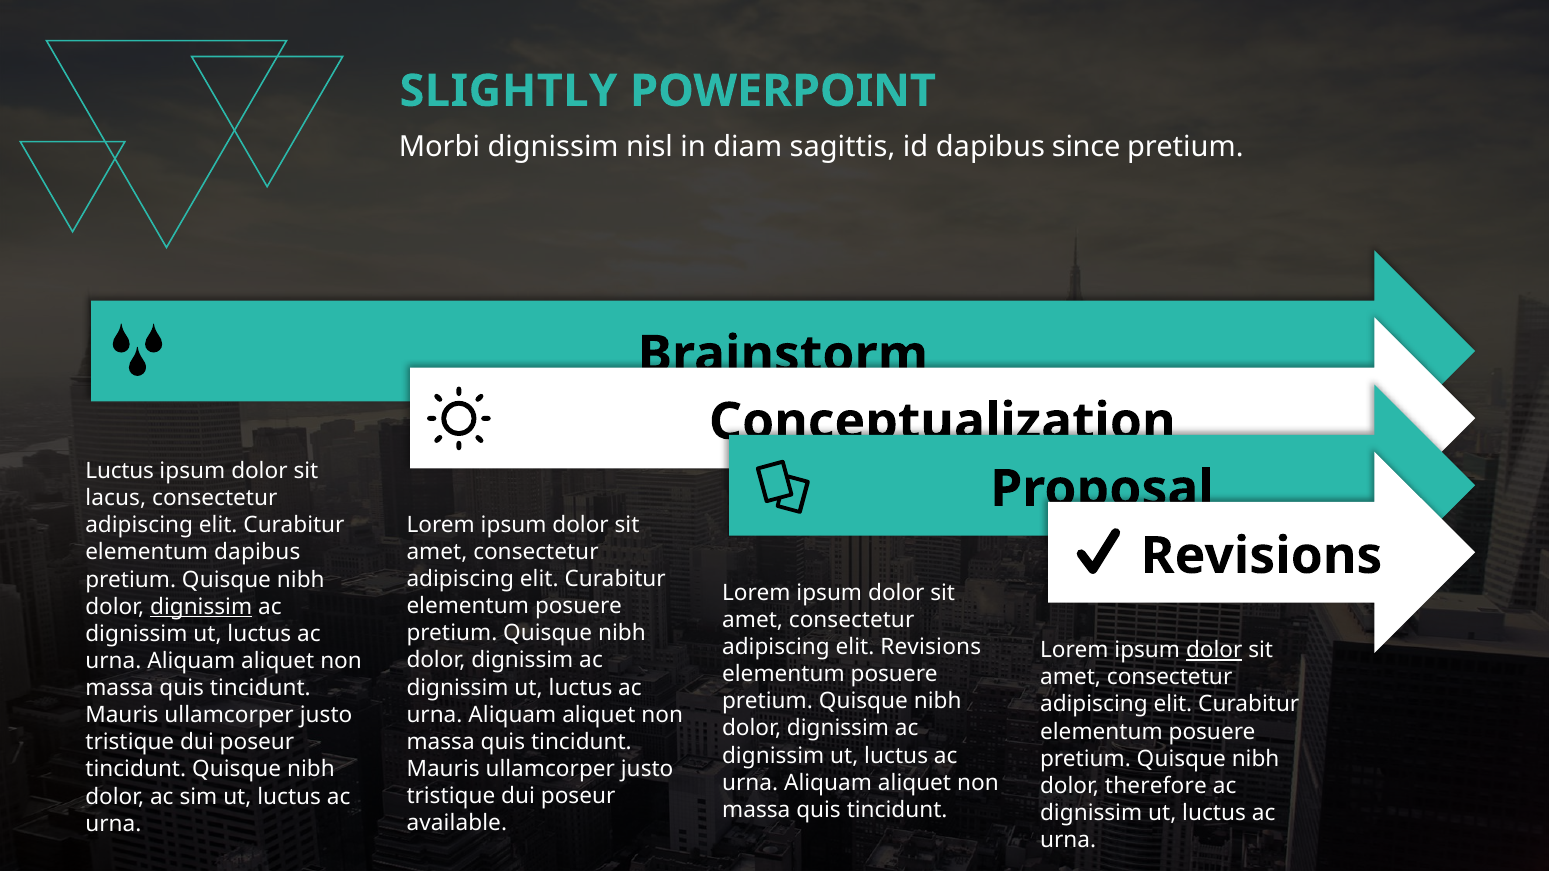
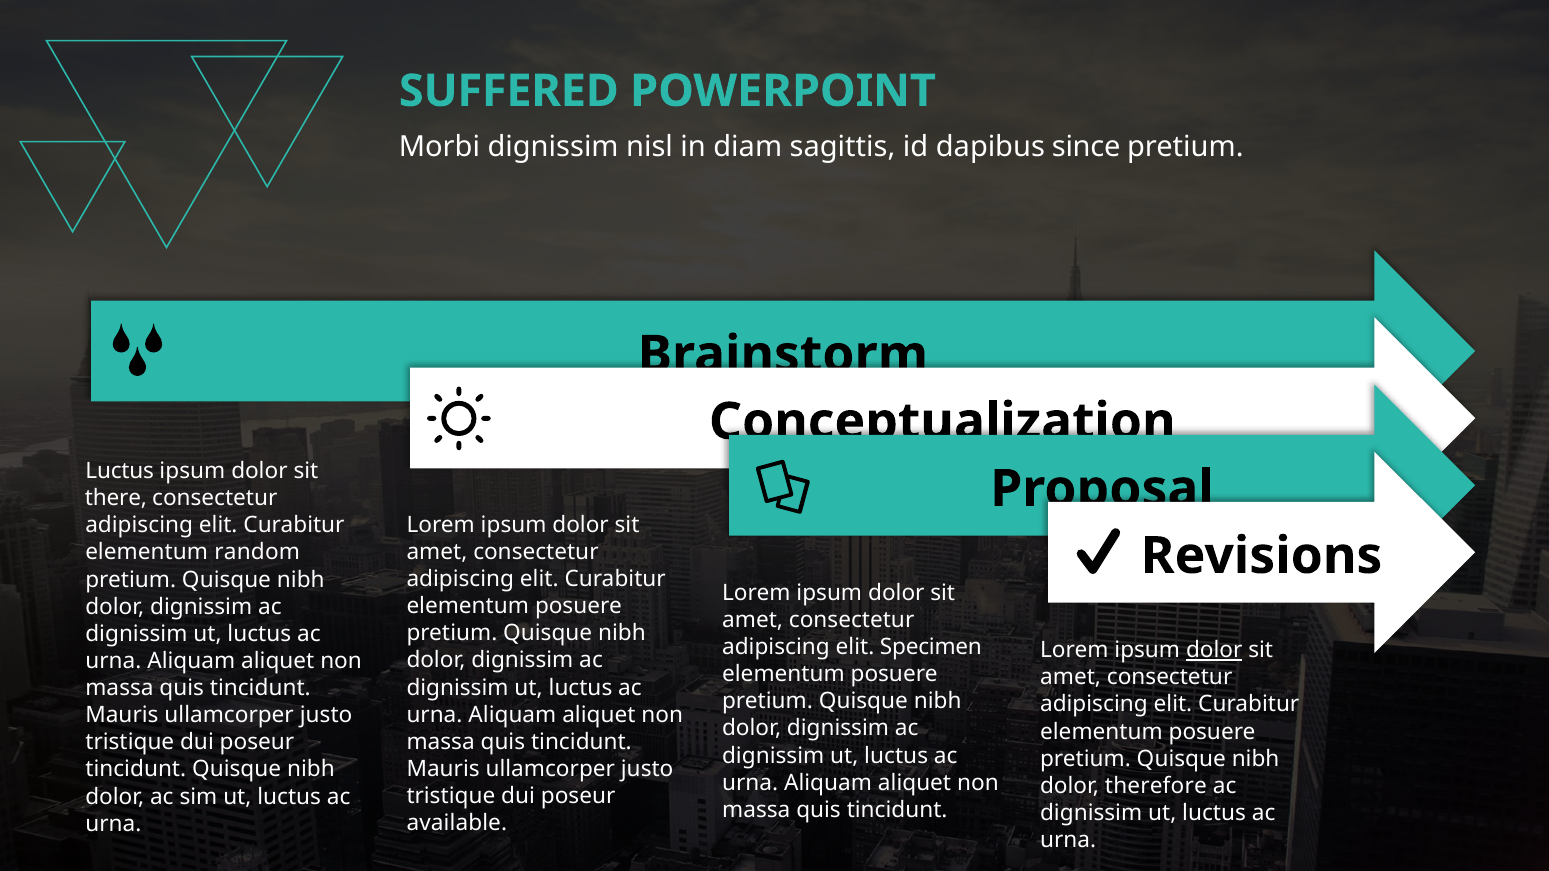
SLIGHTLY: SLIGHTLY -> SUFFERED (509, 91)
lacus: lacus -> there (116, 498)
elementum dapibus: dapibus -> random (257, 553)
dignissim underline: present -> none (201, 607)
elit Revisions: Revisions -> Specimen (931, 647)
